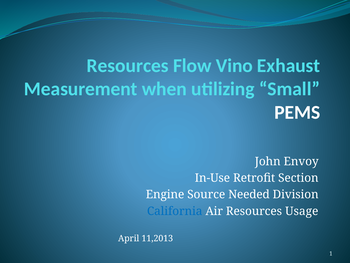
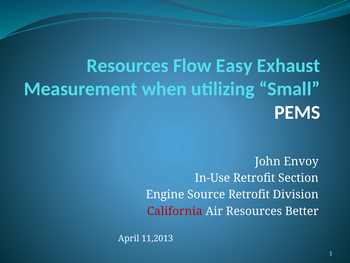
Vino: Vino -> Easy (234, 66)
Source Needed: Needed -> Retrofit (249, 194)
California colour: blue -> red (175, 211)
Usage: Usage -> Better (302, 211)
